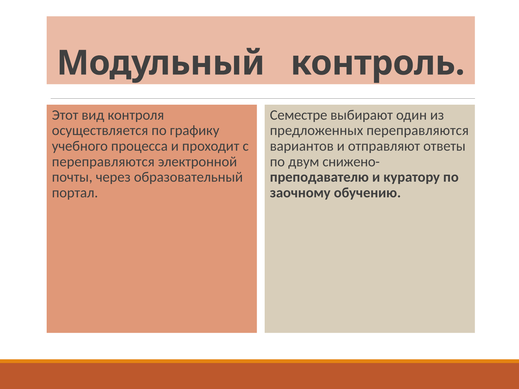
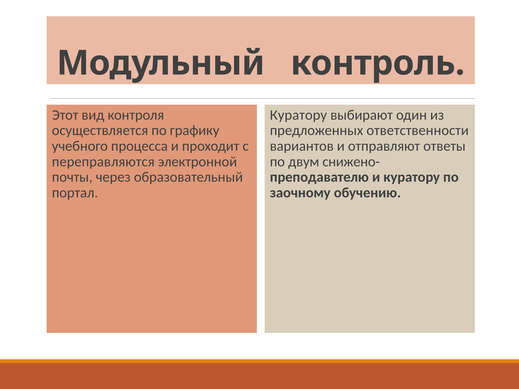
Семестре: Семестре -> Куратору (298, 115)
предложенных переправляются: переправляются -> ответственности (418, 131)
